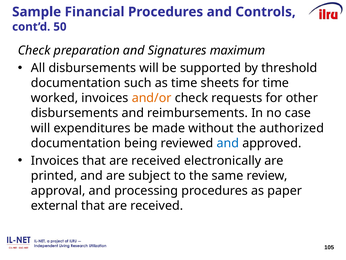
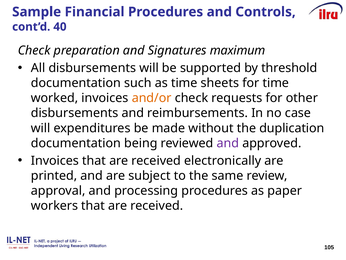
50: 50 -> 40 (60, 27)
authorized: authorized -> duplication (292, 128)
and colour: blue -> purple (228, 143)
external: external -> workers (54, 205)
